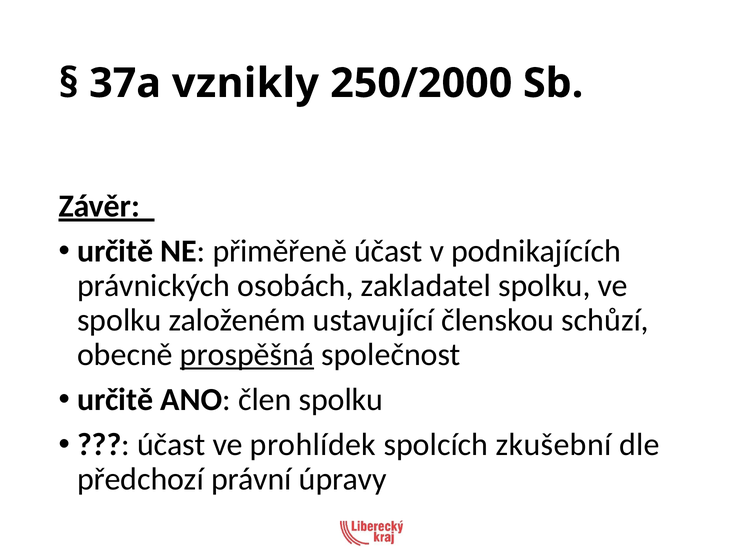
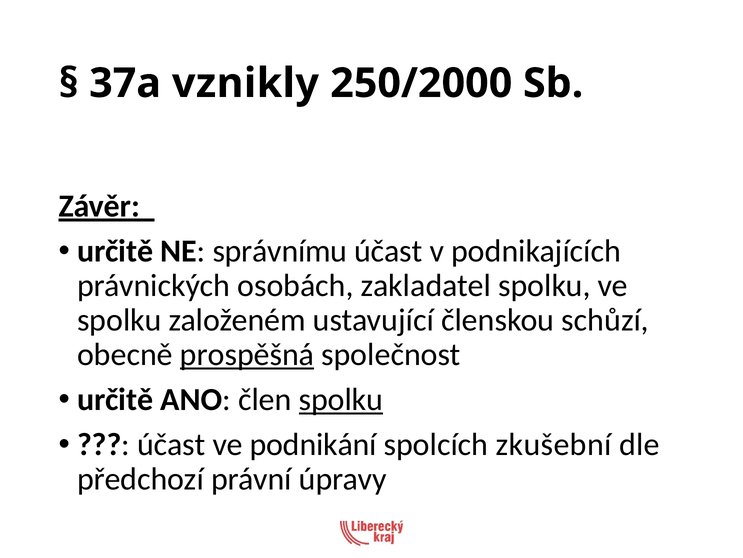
přiměřeně: přiměřeně -> správnímu (280, 251)
spolku underline: none -> present (341, 399)
prohlídek: prohlídek -> podnikání (313, 444)
